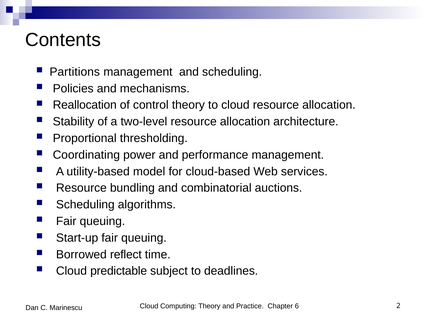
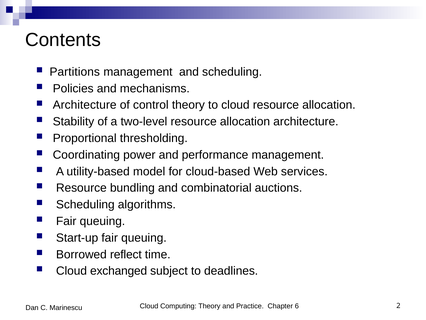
Reallocation: Reallocation -> Architecture (85, 105)
predictable: predictable -> exchanged (119, 271)
